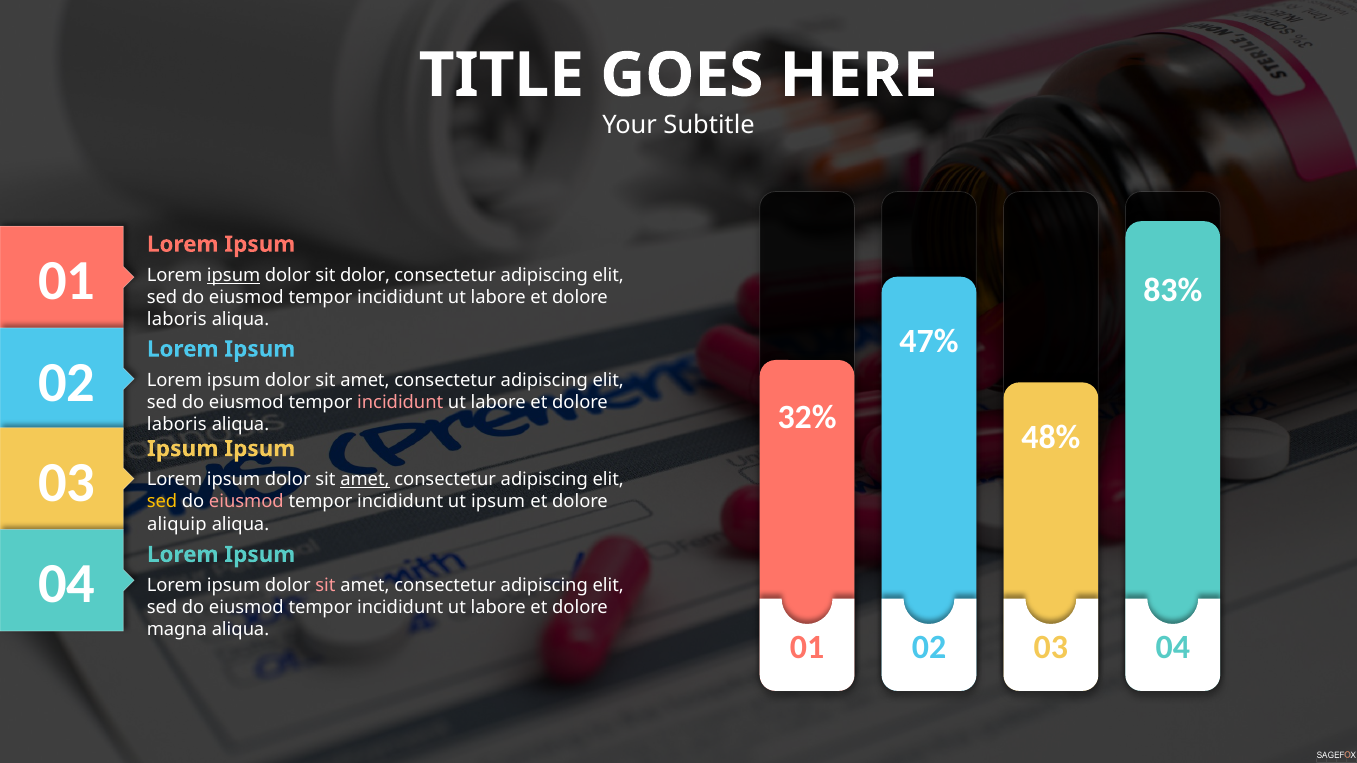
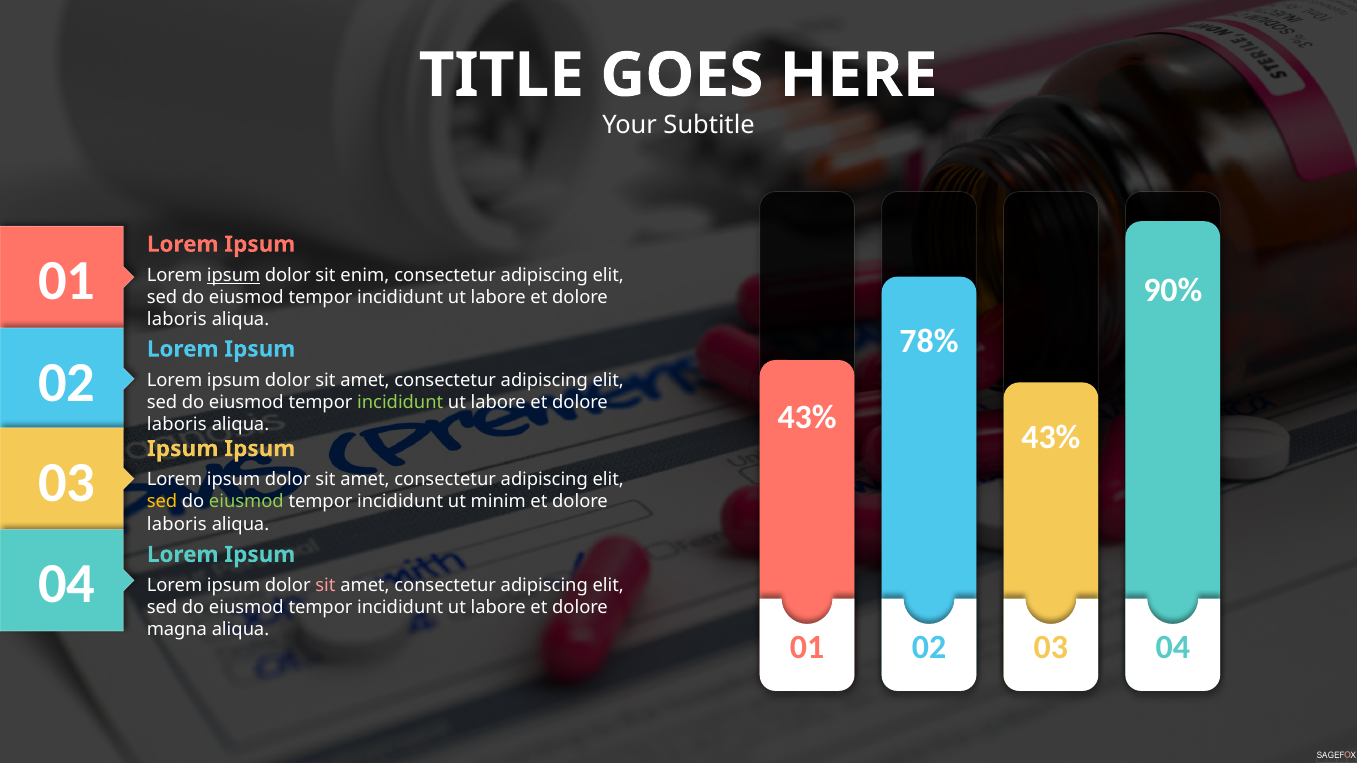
sit dolor: dolor -> enim (365, 275)
83%: 83% -> 90% (1173, 290)
47%: 47% -> 78% (929, 341)
incididunt colour: pink -> light green (400, 402)
32%: 32% -> 43% (807, 417)
48%: 48% -> 43% (1051, 437)
amet underline: present -> none (365, 480)
eiusmod colour: pink -> light green (246, 502)
ut ipsum: ipsum -> minim (498, 502)
aliquip: aliquip -> laboris (177, 524)
